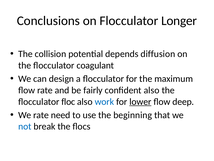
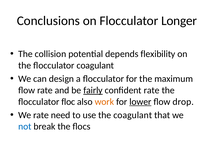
diffusion: diffusion -> flexibility (158, 54)
fairly underline: none -> present (93, 90)
confident also: also -> rate (152, 90)
work colour: blue -> orange (104, 101)
deep: deep -> drop (183, 101)
the beginning: beginning -> coagulant (133, 115)
